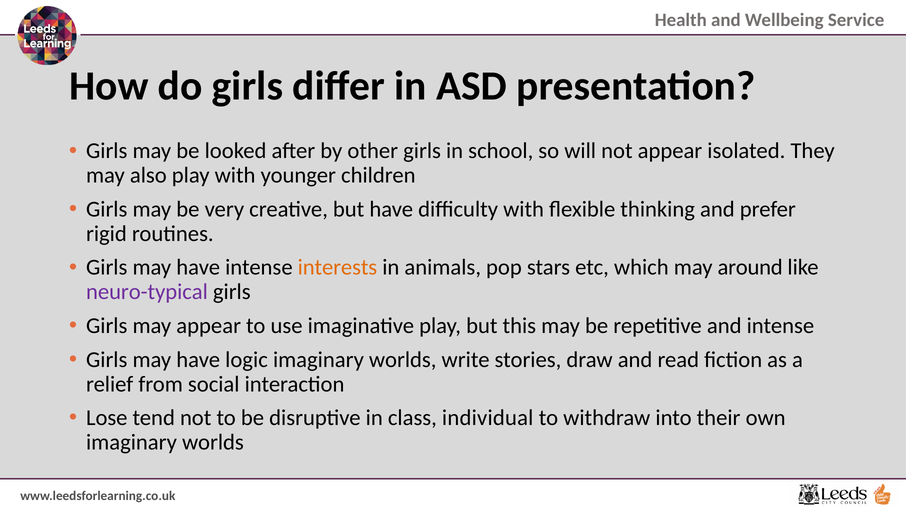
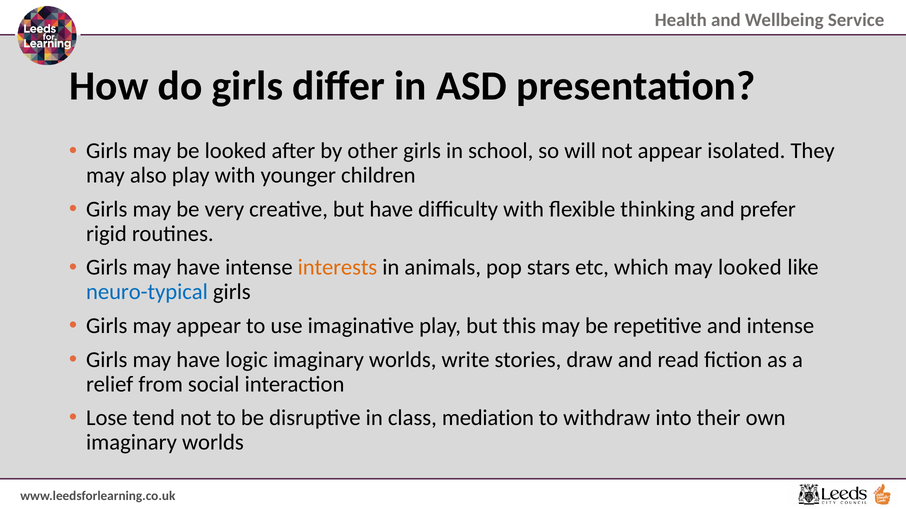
may around: around -> looked (750, 268)
neuro-typical colour: purple -> blue (147, 292)
individual: individual -> mediation (488, 418)
